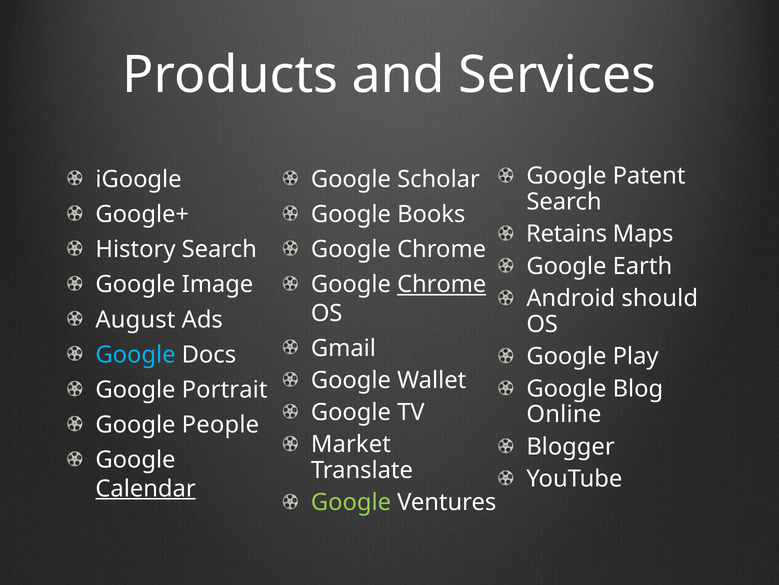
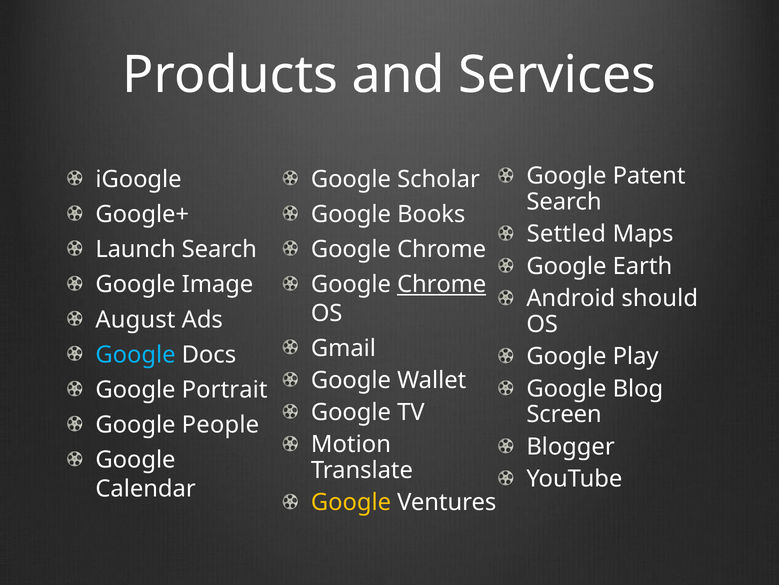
Retains: Retains -> Settled (566, 234)
History: History -> Launch (136, 249)
Online: Online -> Screen (564, 414)
Market: Market -> Motion (351, 444)
Calendar underline: present -> none (146, 488)
Google colour: light green -> yellow (351, 502)
